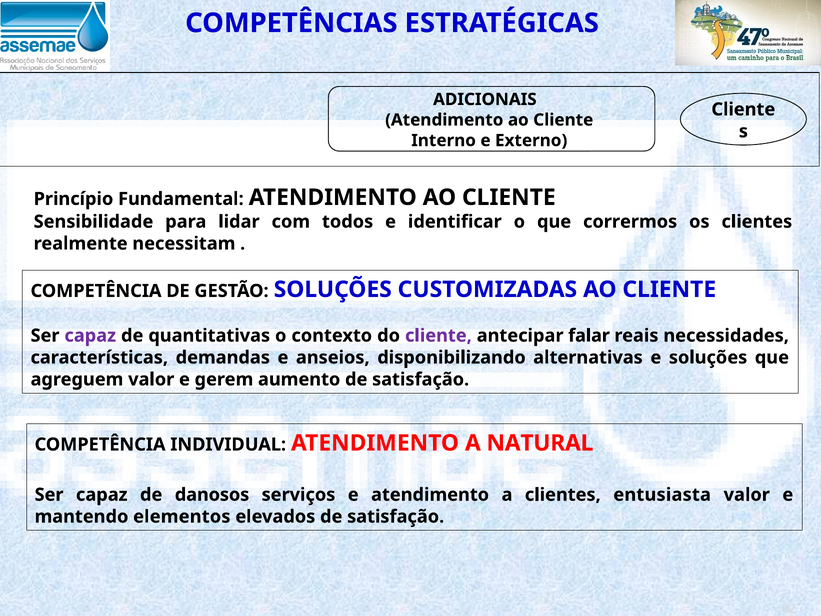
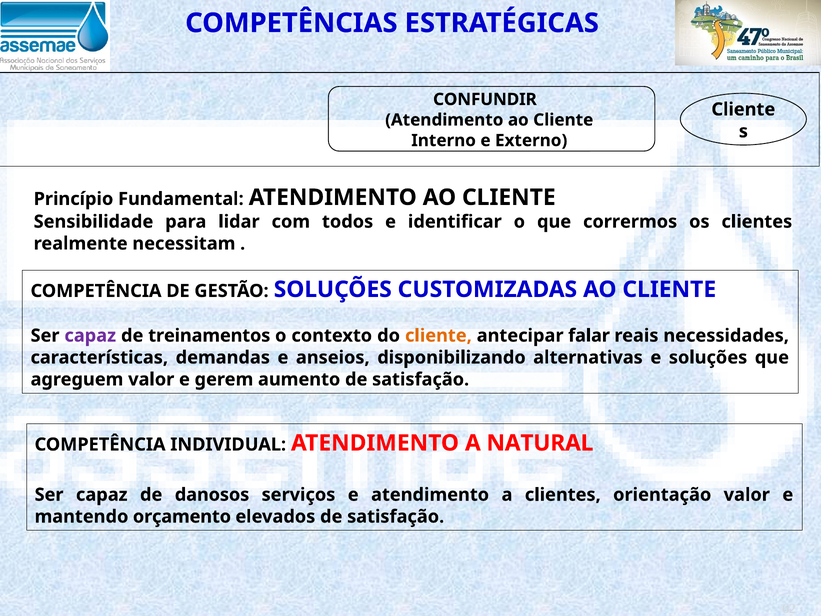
ADICIONAIS: ADICIONAIS -> CONFUNDIR (485, 99)
quantitativas: quantitativas -> treinamentos (209, 336)
cliente colour: purple -> orange (438, 336)
entusiasta: entusiasta -> orientação (662, 495)
elementos: elementos -> orçamento (182, 516)
